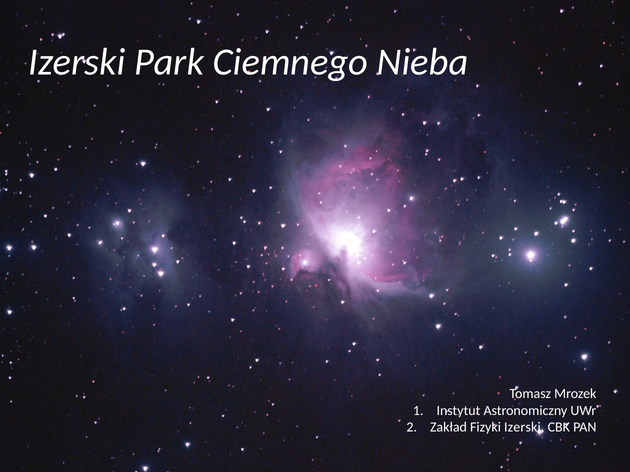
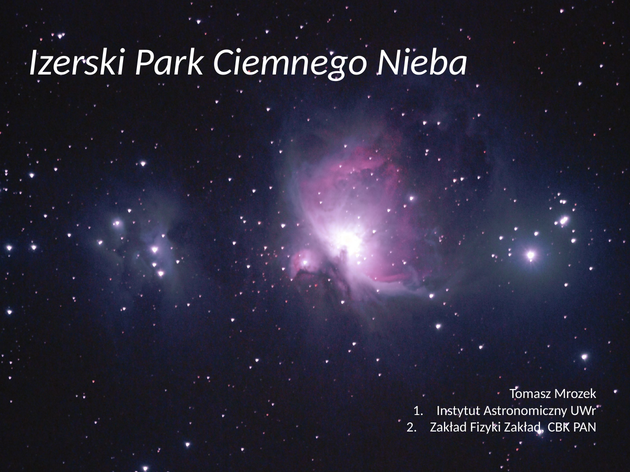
Fizyki Izerski: Izerski -> Zakład (524, 428)
